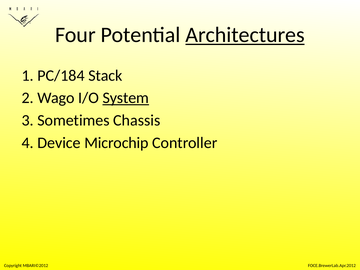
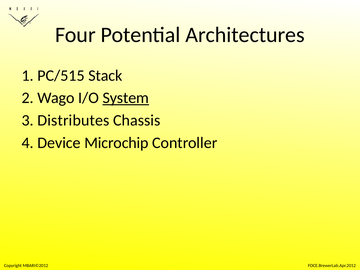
Architectures underline: present -> none (245, 35)
PC/184: PC/184 -> PC/515 (61, 76)
Sometimes: Sometimes -> Distributes (73, 120)
